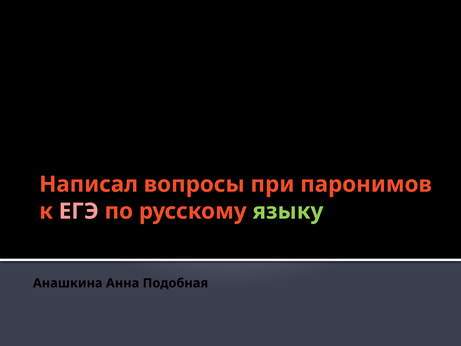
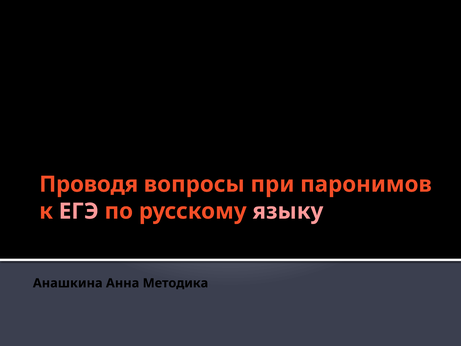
Написал: Написал -> Проводя (89, 184)
языку colour: light green -> pink (288, 211)
Подобная: Подобная -> Методика (175, 283)
